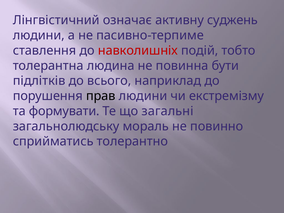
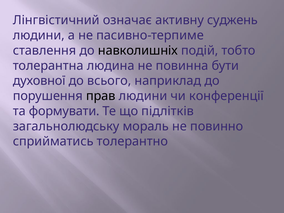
навколишніх colour: red -> black (138, 50)
підлітків: підлітків -> духовної (39, 81)
екстремізму: екстремізму -> конференції (226, 96)
загальні: загальні -> підлітків (168, 111)
